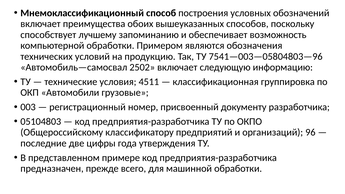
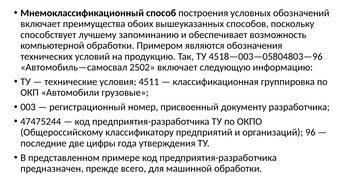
7541—003—05804803—96: 7541—003—05804803—96 -> 4518—003—05804803—96 (266, 56)
05104803: 05104803 -> 47475244 (41, 122)
